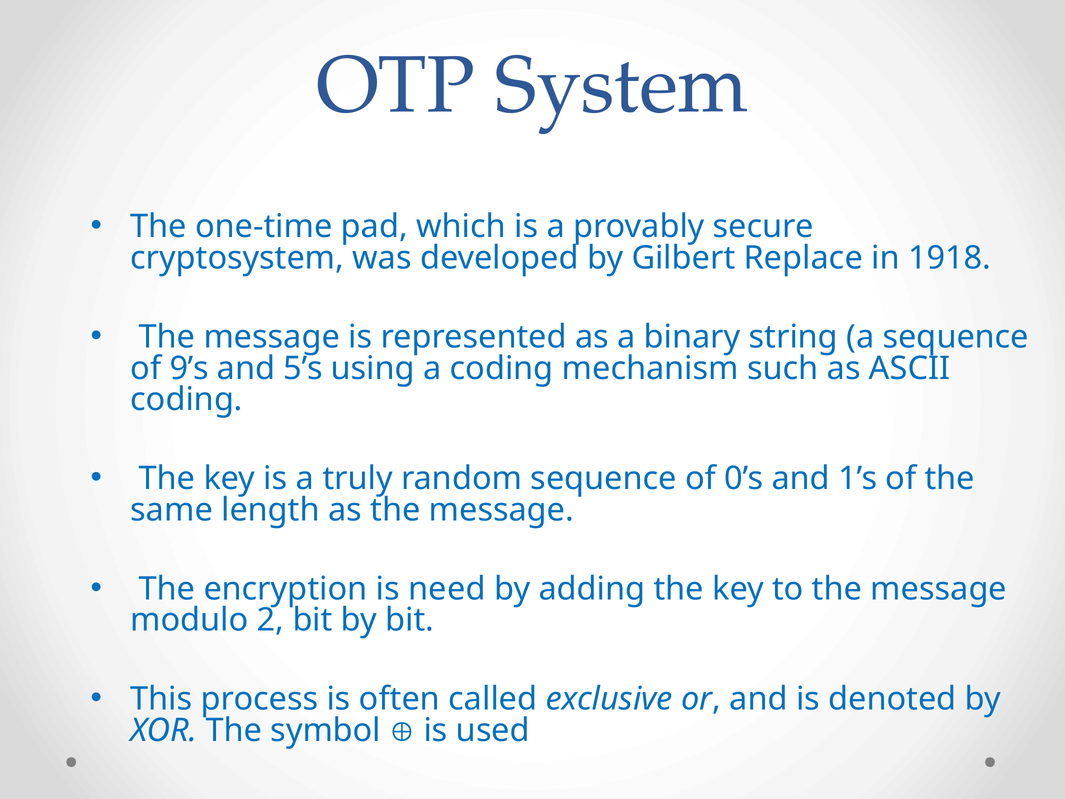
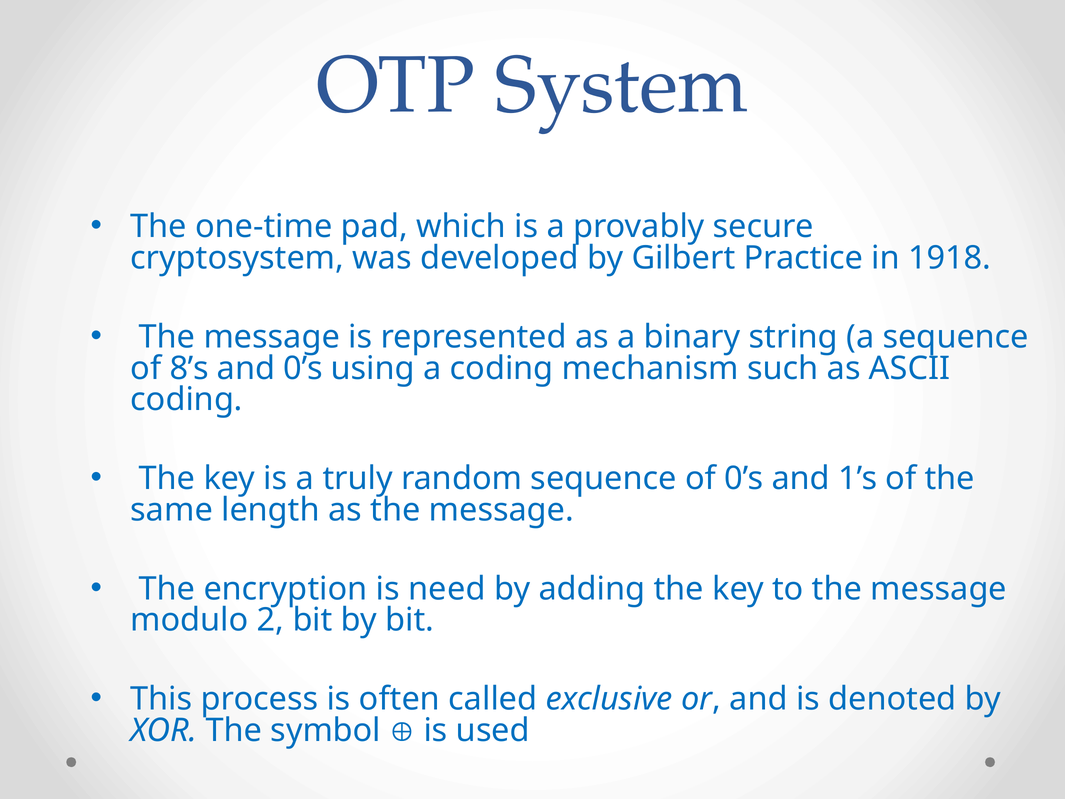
Replace: Replace -> Practice (803, 258)
9’s: 9’s -> 8’s (189, 368)
and 5’s: 5’s -> 0’s (303, 368)
